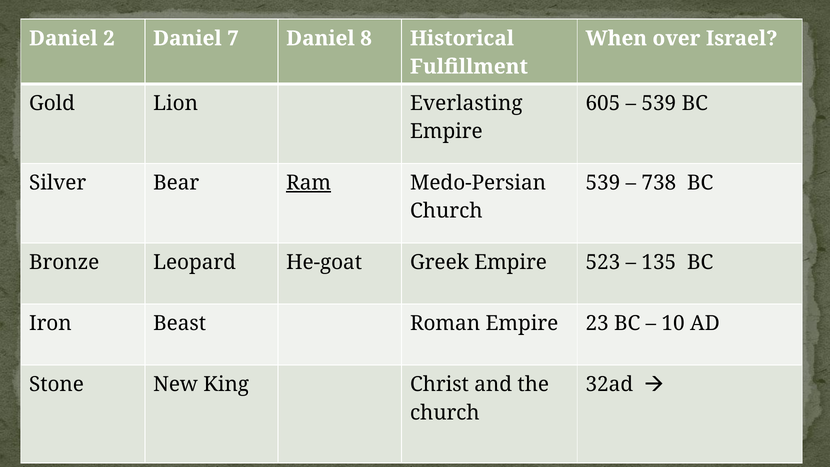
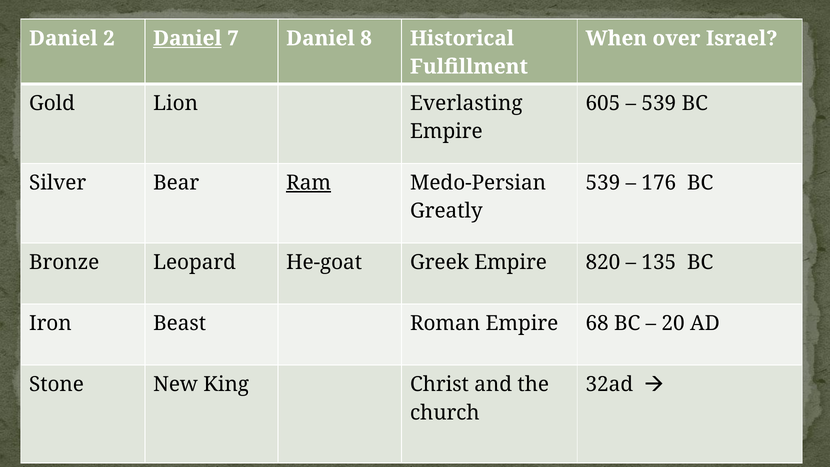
Daniel underline: none -> present (187, 38)
738: 738 -> 176 (659, 183)
Church: Church -> Greatly (446, 211)
523: 523 -> 820 (603, 262)
23: 23 -> 68 (597, 323)
10: 10 -> 20 (673, 323)
